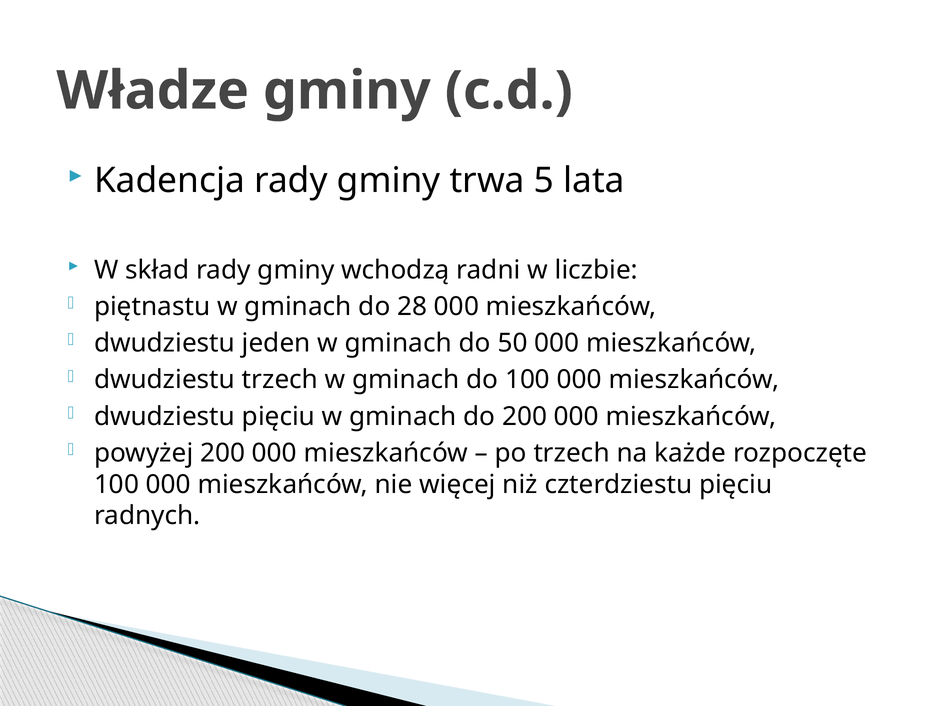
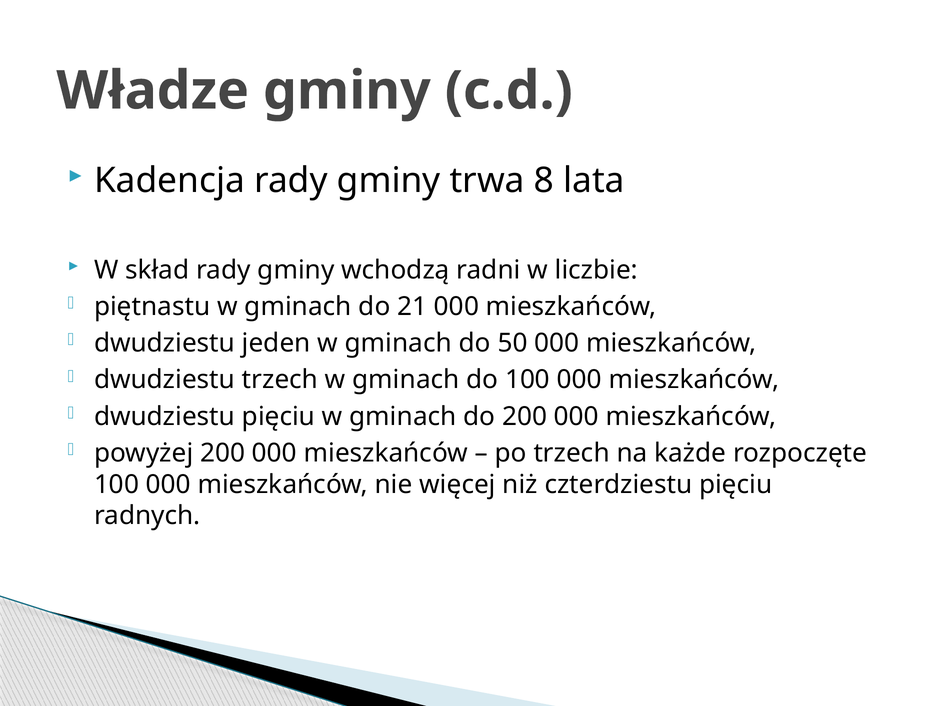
5: 5 -> 8 (544, 181)
28: 28 -> 21 (412, 307)
